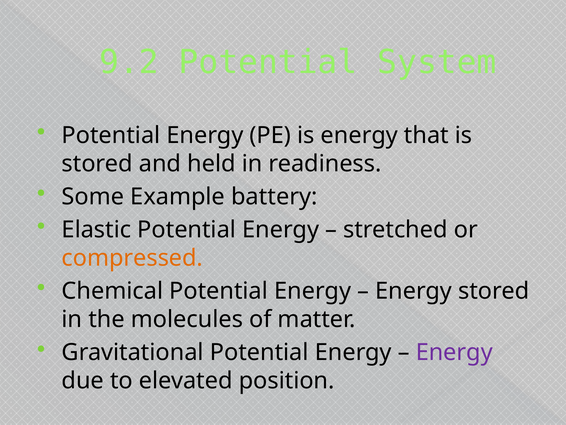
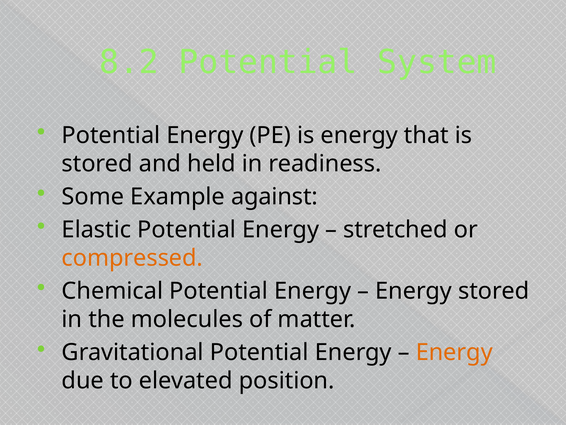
9.2: 9.2 -> 8.2 (129, 62)
battery: battery -> against (274, 196)
Energy colour: purple -> orange (454, 352)
